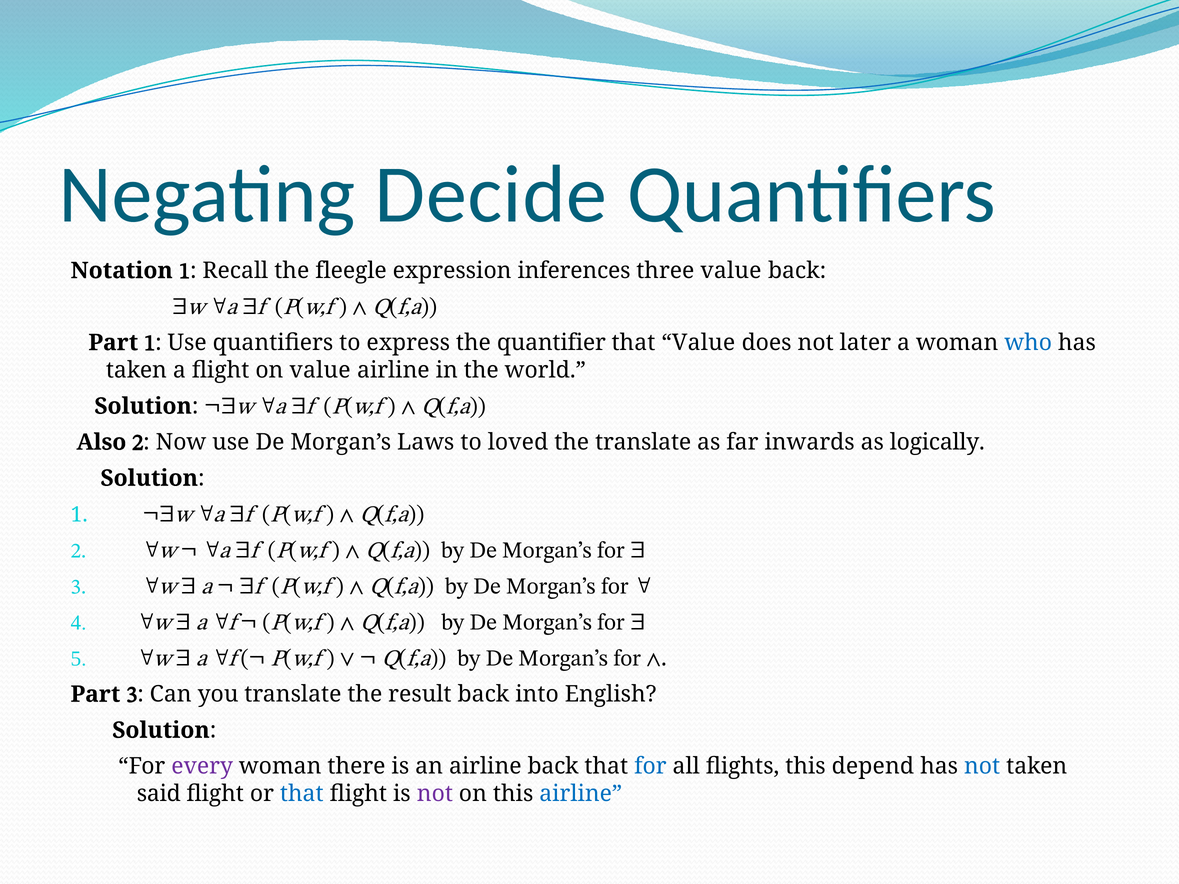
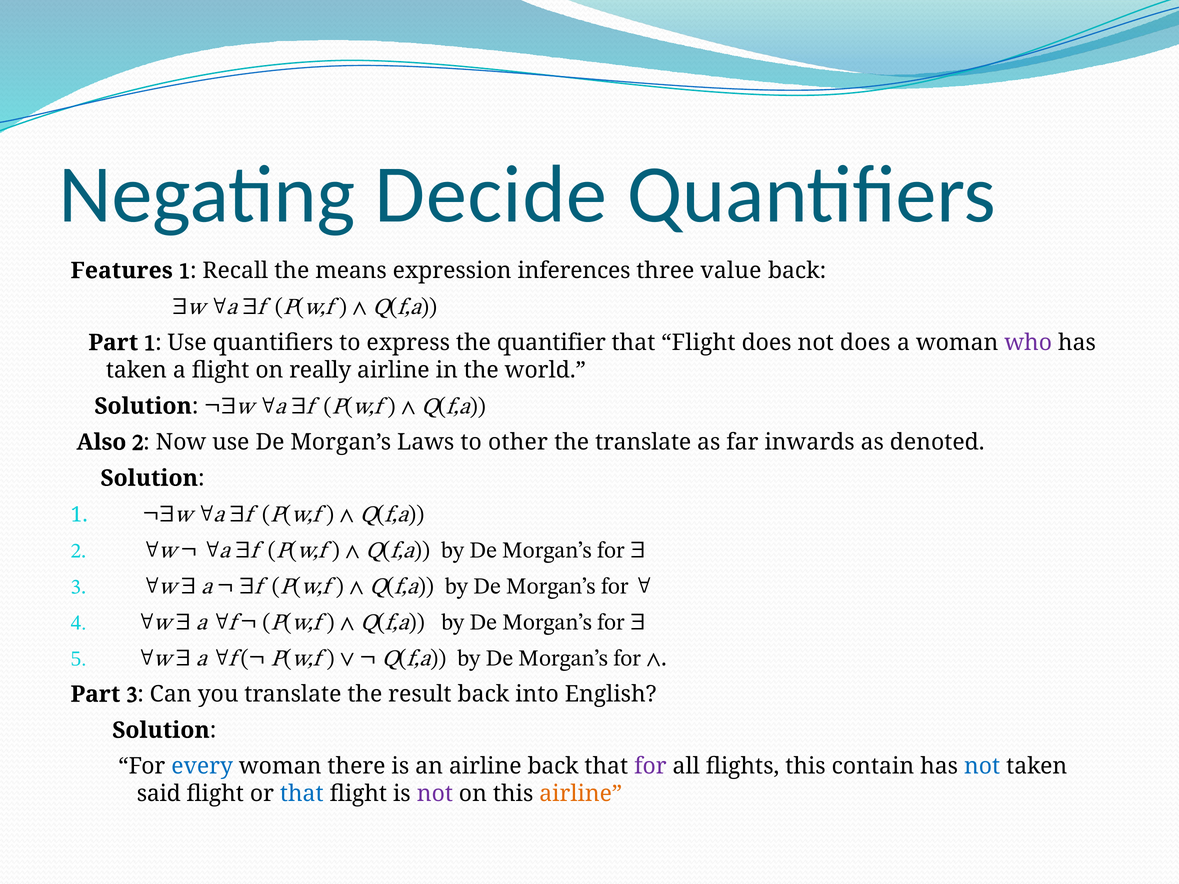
Notation: Notation -> Features (122, 271)
fleegle: fleegle -> means (351, 271)
Value: Value -> Flight (698, 343)
not later: later -> does (865, 343)
who colour: blue -> purple (1028, 343)
on value: value -> really (320, 370)
loved: loved -> other (518, 442)
logically: logically -> denoted (937, 442)
every colour: purple -> blue (202, 766)
for colour: blue -> purple (650, 766)
depend: depend -> contain (873, 766)
airline colour: blue -> orange (581, 794)
